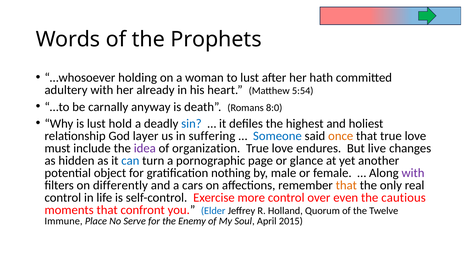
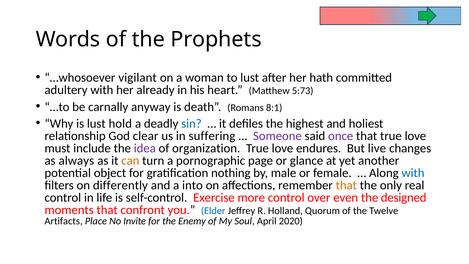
holding: holding -> vigilant (138, 78)
5:54: 5:54 -> 5:73 (303, 91)
8:0: 8:0 -> 8:1 (274, 108)
layer: layer -> clear (146, 136)
Someone colour: blue -> purple (277, 136)
once colour: orange -> purple (341, 136)
hidden: hidden -> always (76, 160)
can colour: blue -> orange (130, 160)
with colour: purple -> blue (413, 173)
cars: cars -> into (192, 185)
cautious: cautious -> designed (404, 197)
Immune: Immune -> Artifacts (64, 221)
Serve: Serve -> Invite (135, 221)
2015: 2015 -> 2020 (291, 221)
